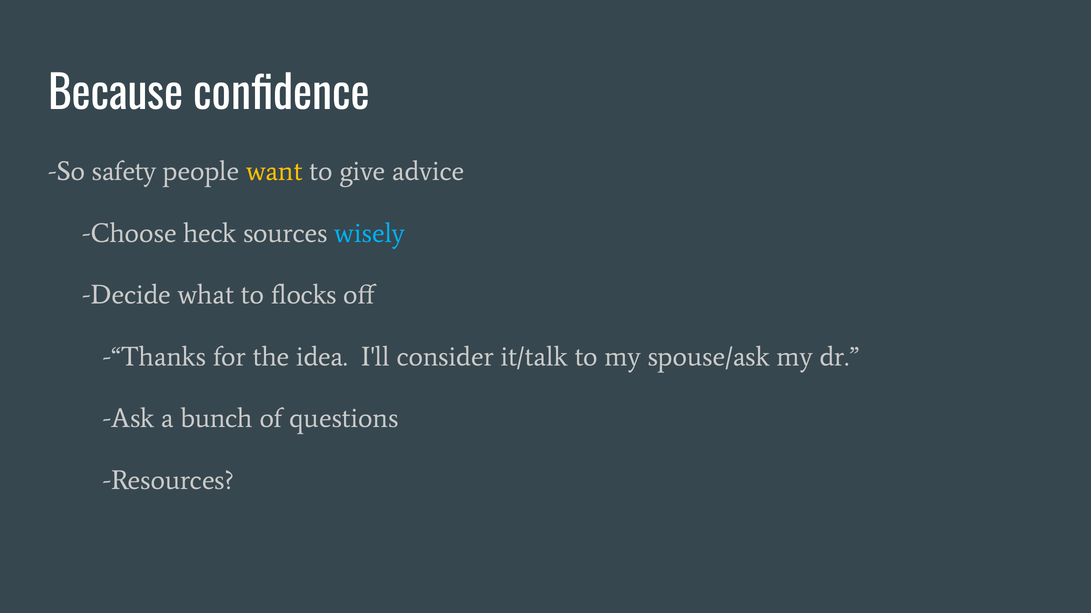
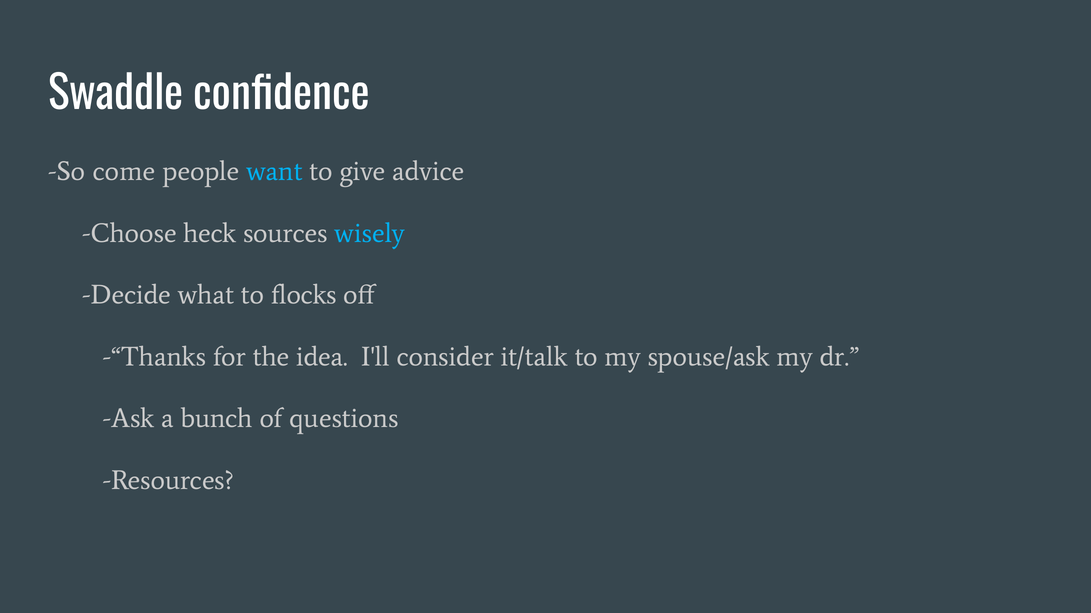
Because: Because -> Swaddle (116, 94)
safety: safety -> come (124, 172)
want colour: yellow -> light blue (274, 172)
